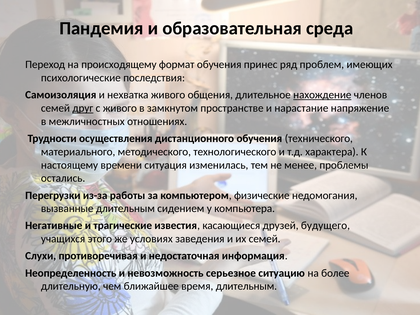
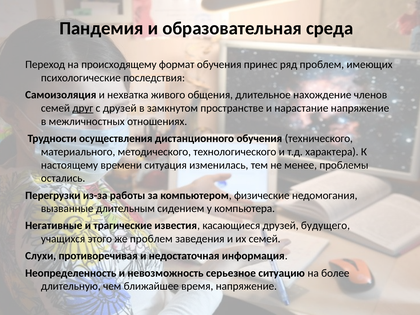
нахождение underline: present -> none (322, 95)
с живого: живого -> друзей (120, 108)
же условиях: условиях -> проблем (151, 239)
время длительным: длительным -> напряжение (246, 286)
